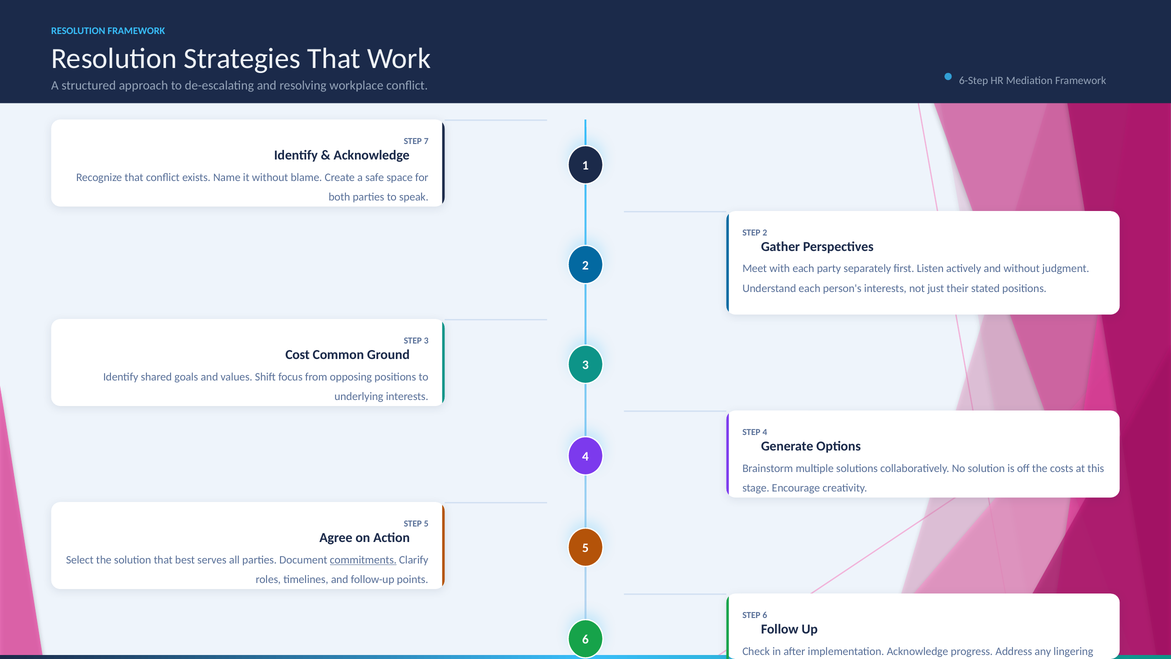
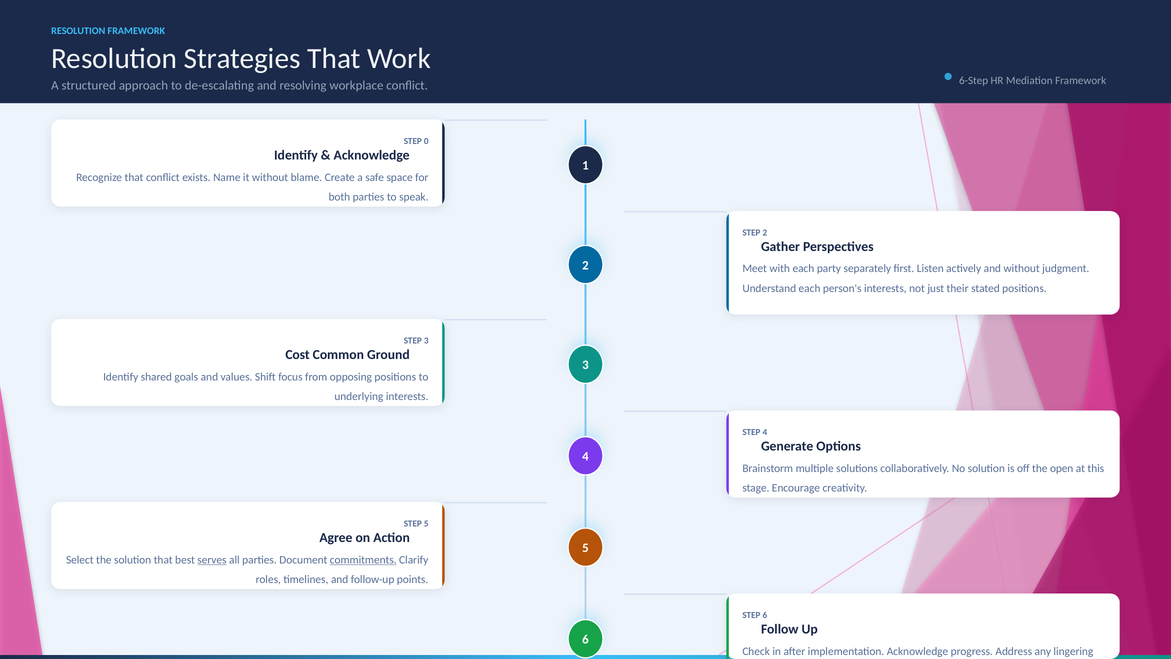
7: 7 -> 0 (426, 141)
costs: costs -> open (1062, 468)
serves underline: none -> present (212, 560)
